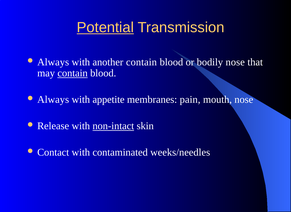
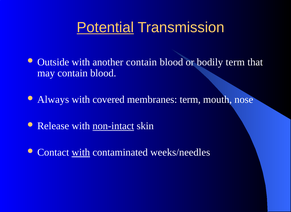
Always: Always -> Outside (53, 62)
bodily nose: nose -> term (235, 62)
contain underline: present -> none (73, 73)
appetite: appetite -> covered (109, 99)
membranes pain: pain -> term (190, 99)
with underline: none -> present (81, 152)
